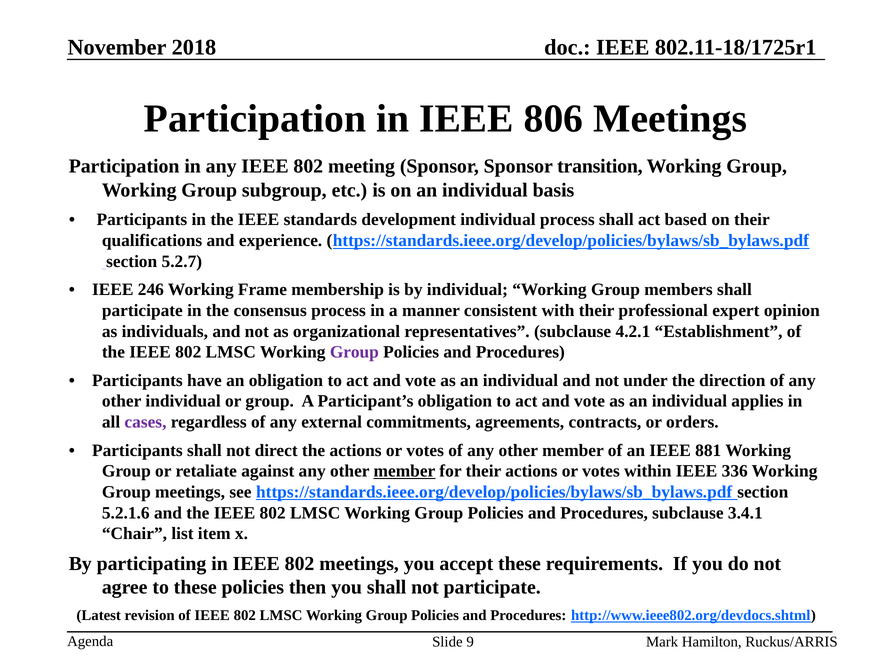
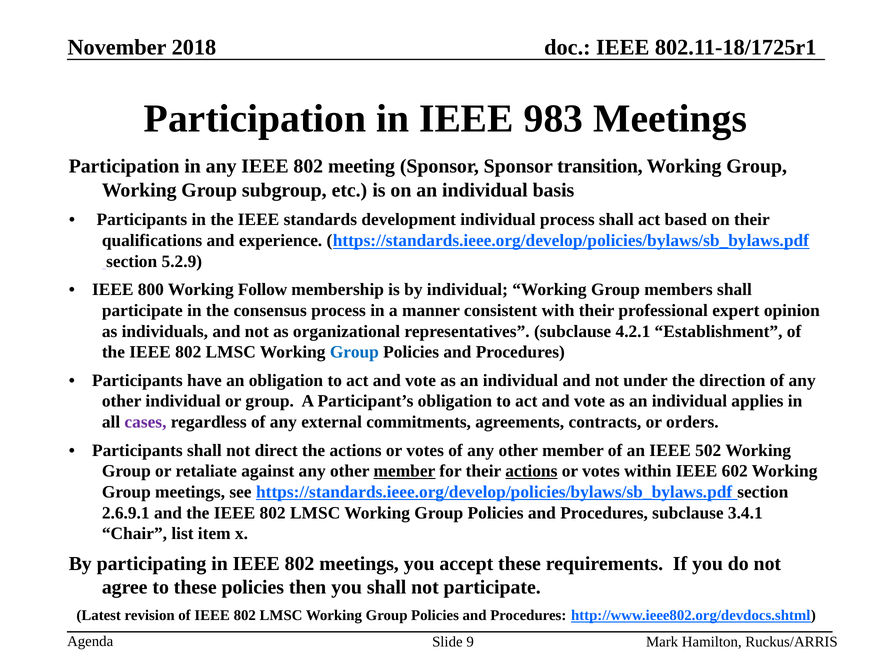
806: 806 -> 983 (554, 119)
5.2.7: 5.2.7 -> 5.2.9 (182, 261)
246: 246 -> 800 (151, 290)
Frame: Frame -> Follow (263, 290)
Group colour: purple -> blue (354, 352)
881: 881 -> 502 (708, 450)
actions underline: none -> present (531, 471)
336: 336 -> 602 (735, 471)
5.2.1.6: 5.2.1.6 -> 2.6.9.1 (126, 513)
